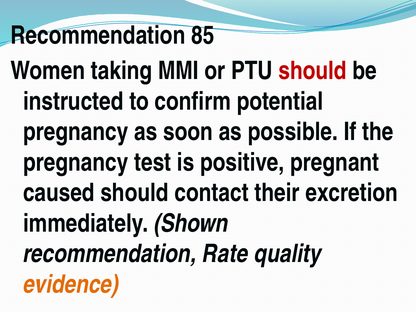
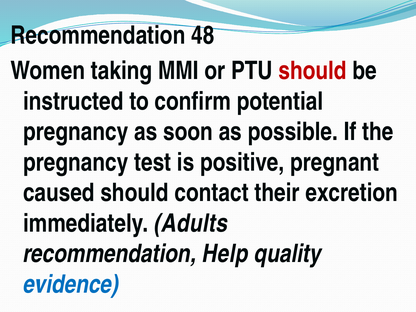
85: 85 -> 48 (203, 35)
Shown: Shown -> Adults (191, 223)
Rate: Rate -> Help (225, 254)
evidence colour: orange -> blue (71, 284)
